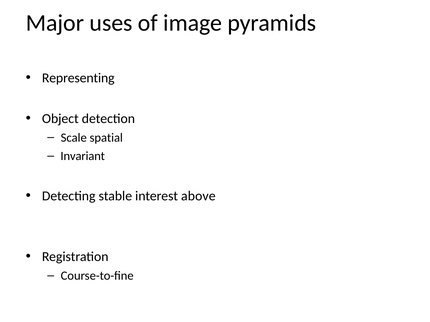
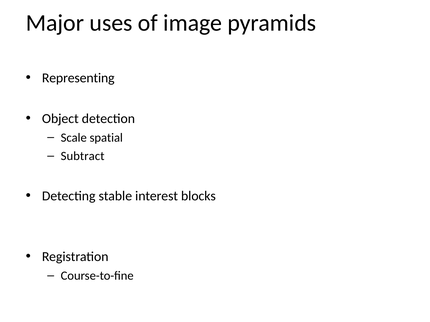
Invariant: Invariant -> Subtract (83, 156)
above: above -> blocks (198, 196)
